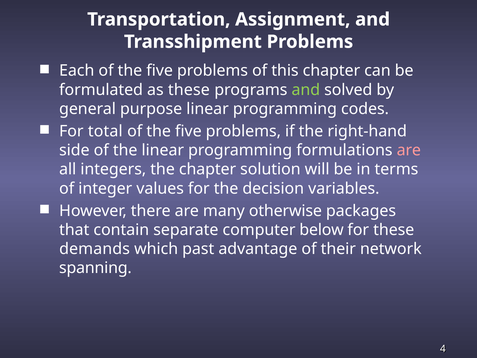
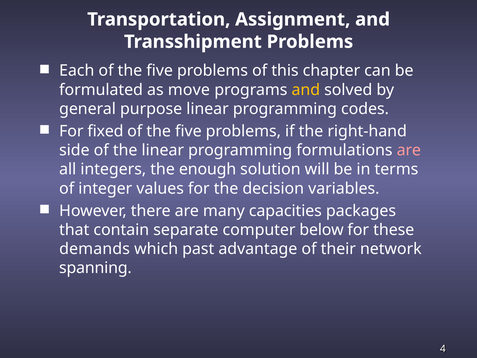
as these: these -> move (189, 90)
and colour: light green -> yellow (306, 90)
total: total -> fixed (105, 131)
the chapter: chapter -> enough (208, 169)
otherwise: otherwise -> capacities (285, 211)
